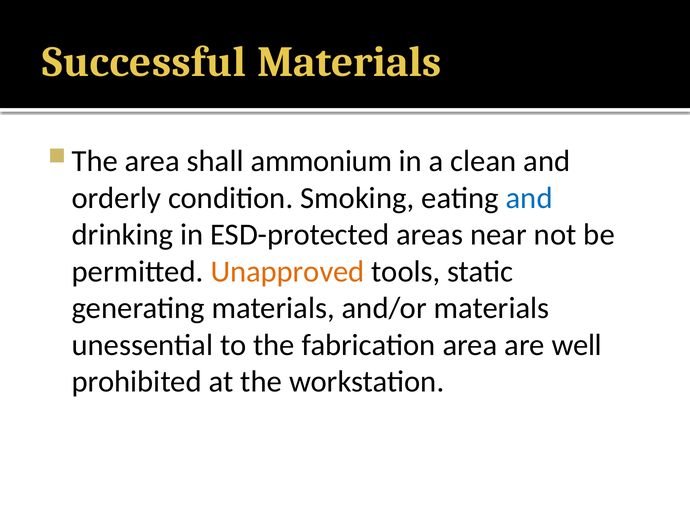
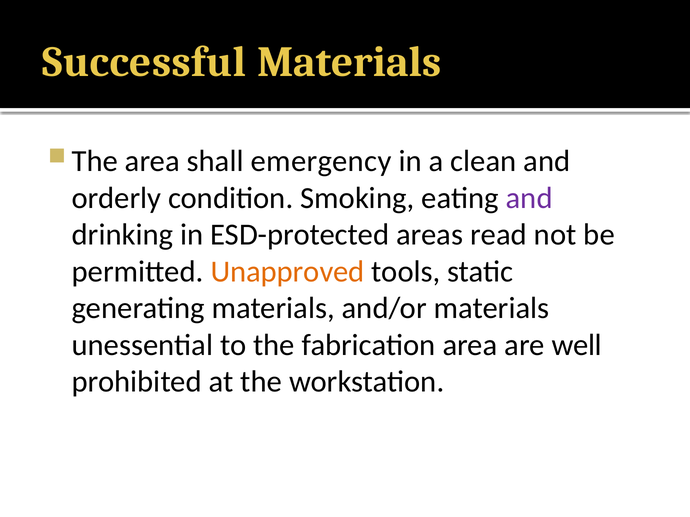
ammonium: ammonium -> emergency (321, 161)
and colour: blue -> purple (529, 198)
near: near -> read (498, 235)
